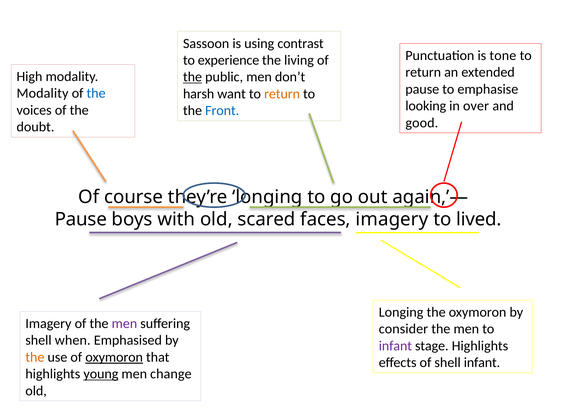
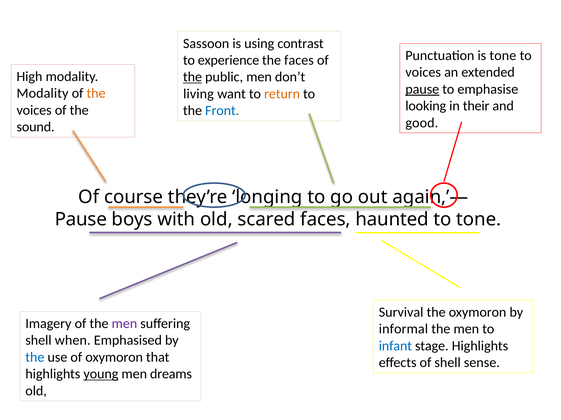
the living: living -> faces (299, 60)
return: return -> voices (423, 72)
pause underline: none -> present (422, 89)
the colour: blue -> orange (96, 94)
harsh: harsh -> living (199, 94)
over: over -> their (476, 106)
doubt: doubt -> sound (36, 127)
imagery: imagery -> haunted (392, 220)
to lived: lived -> tone (479, 220)
Longing: Longing -> Survival (401, 313)
consider: consider -> informal (403, 330)
infant colour: purple -> blue (395, 346)
the colour: orange -> blue (35, 358)
oxymoron underline: present -> none (114, 358)
shell infant: infant -> sense (482, 363)
change: change -> dreams (171, 375)
